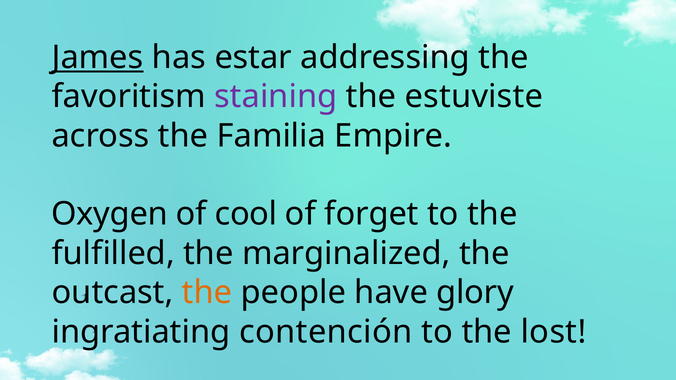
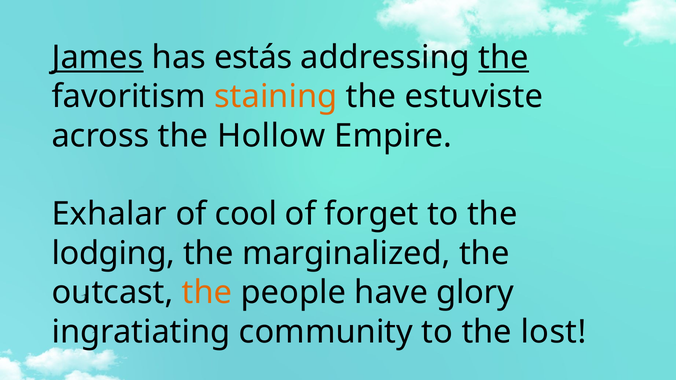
estar: estar -> estás (253, 57)
the underline: none -> present (504, 57)
staining colour: purple -> orange (276, 97)
Familia: Familia -> Hollow (271, 136)
Oxygen: Oxygen -> Exhalar (109, 214)
fulfilled: fulfilled -> lodging (113, 254)
contención: contención -> community (326, 332)
